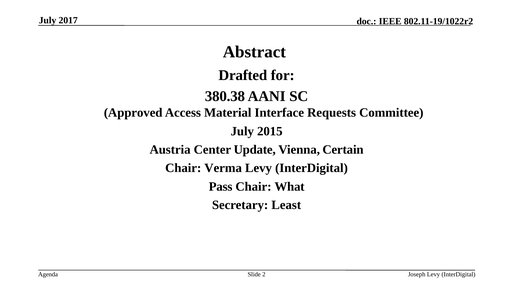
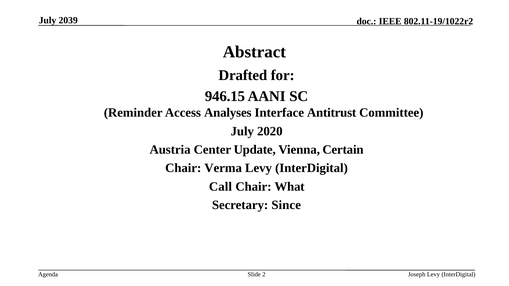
2017: 2017 -> 2039 (68, 20)
380.38: 380.38 -> 946.15 (225, 97)
Approved: Approved -> Reminder (133, 113)
Material: Material -> Analyses (228, 113)
Requests: Requests -> Antitrust (332, 113)
2015: 2015 -> 2020 (270, 131)
Pass: Pass -> Call (220, 187)
Least: Least -> Since (286, 205)
